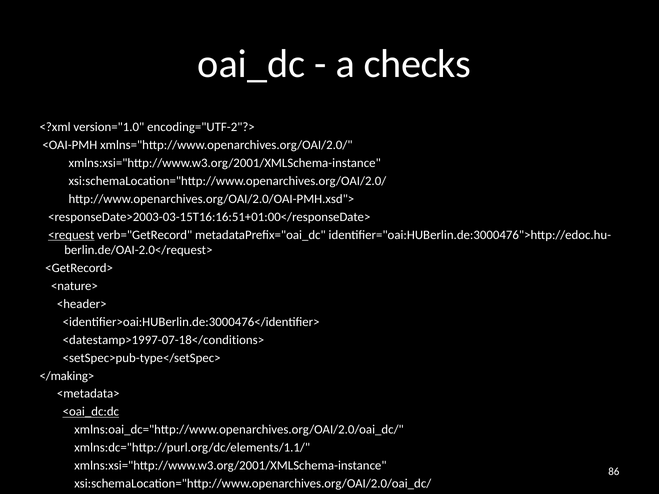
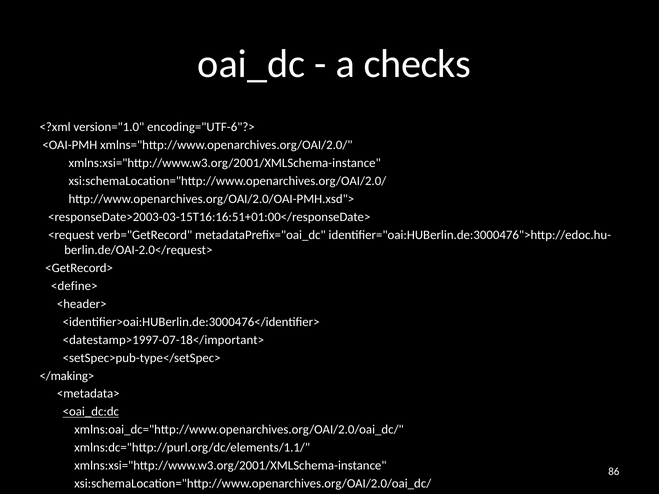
encoding="UTF-2"?>: encoding="UTF-2"?> -> encoding="UTF-6"?> (201, 127)
<request underline: present -> none (71, 235)
<nature>: <nature> -> <define> (74, 286)
<datestamp>1997-07-18</conditions>: <datestamp>1997-07-18</conditions> -> <datestamp>1997-07-18</important> (163, 340)
